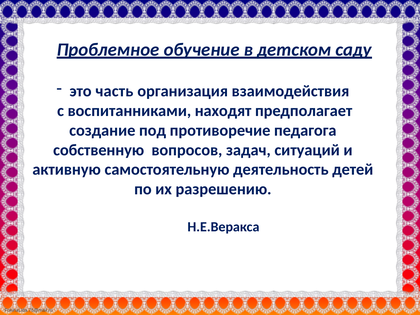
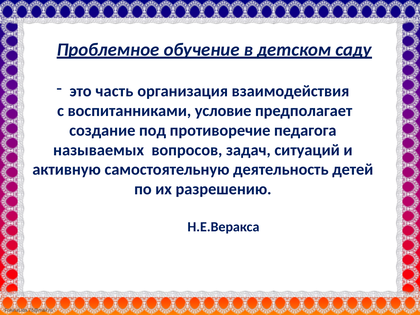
находят: находят -> условие (223, 111)
собственную: собственную -> называемых (99, 150)
